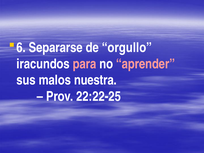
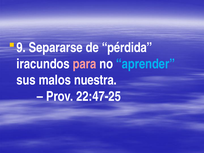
6: 6 -> 9 (21, 48)
orgullo: orgullo -> pérdida (127, 48)
aprender colour: pink -> light blue (146, 64)
22:22-25: 22:22-25 -> 22:47-25 (99, 96)
